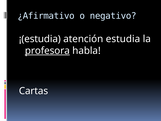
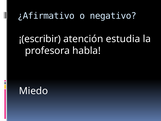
¡(estudia: ¡(estudia -> ¡(escribir (40, 39)
profesora underline: present -> none (47, 51)
Cartas: Cartas -> Miedo (33, 91)
